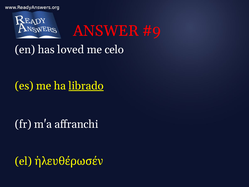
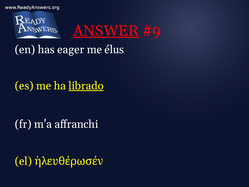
ANSWER underline: none -> present (106, 31)
loved: loved -> eager (71, 50)
celo: celo -> élus (114, 50)
